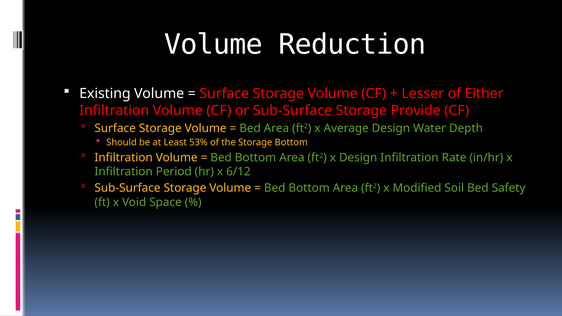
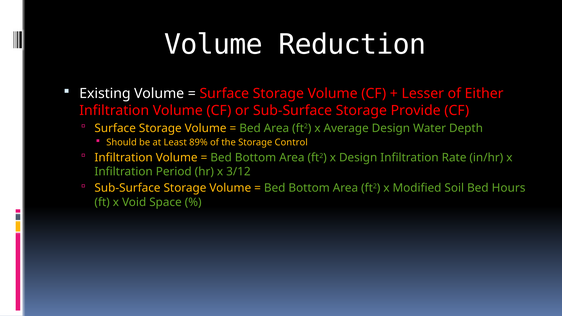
53%: 53% -> 89% (198, 143)
Storage Bottom: Bottom -> Control (291, 143)
6/12: 6/12 -> 3/12 (238, 172)
Safety: Safety -> Hours (509, 188)
